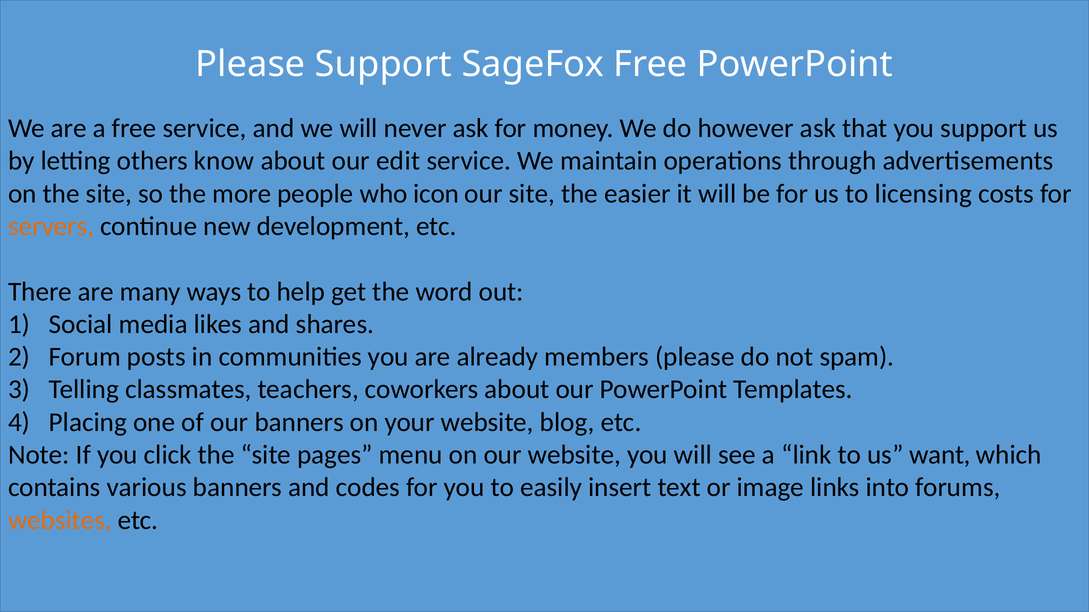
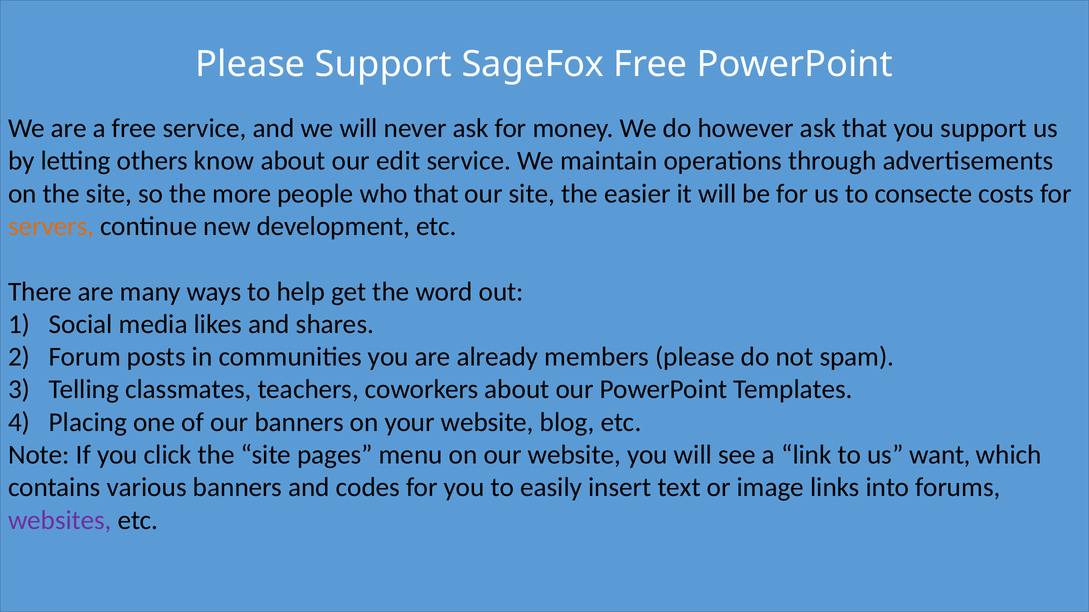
who icon: icon -> that (436, 194)
licensing: licensing -> consecte (923, 194)
websites colour: orange -> purple (60, 521)
